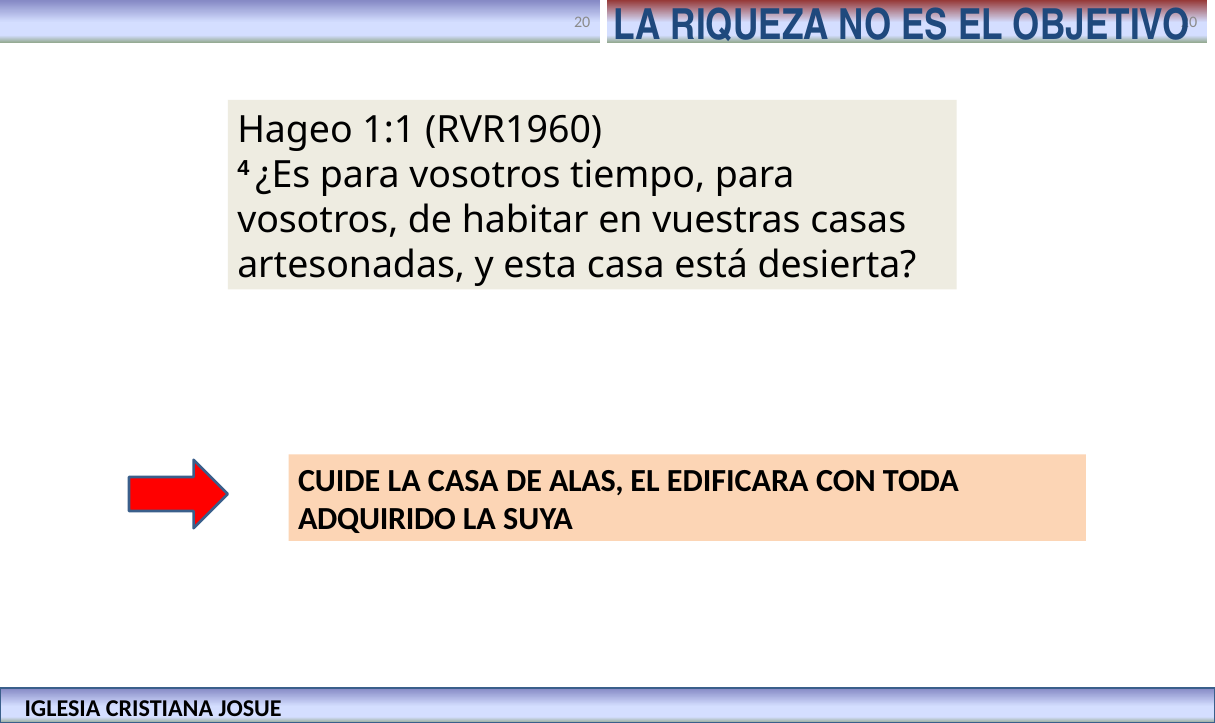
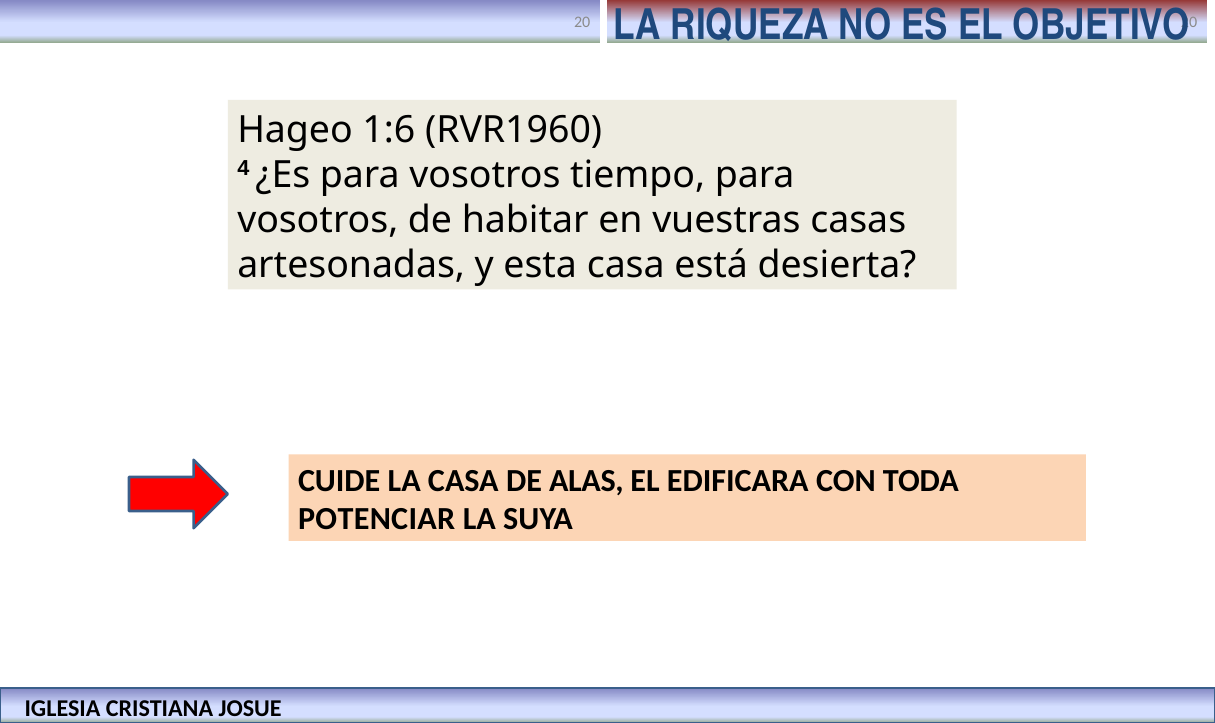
1:1: 1:1 -> 1:6 (389, 130)
ADQUIRIDO: ADQUIRIDO -> POTENCIAR (377, 519)
